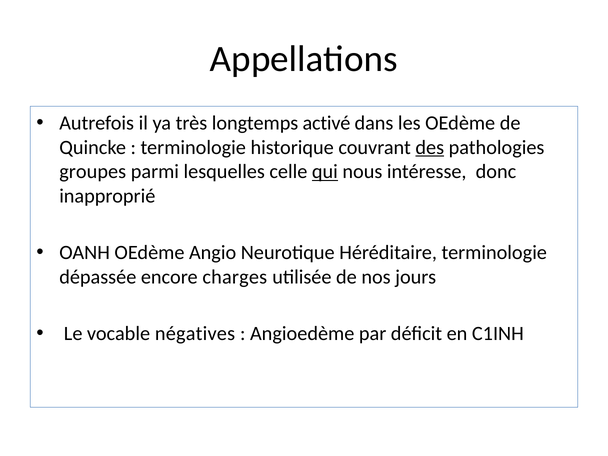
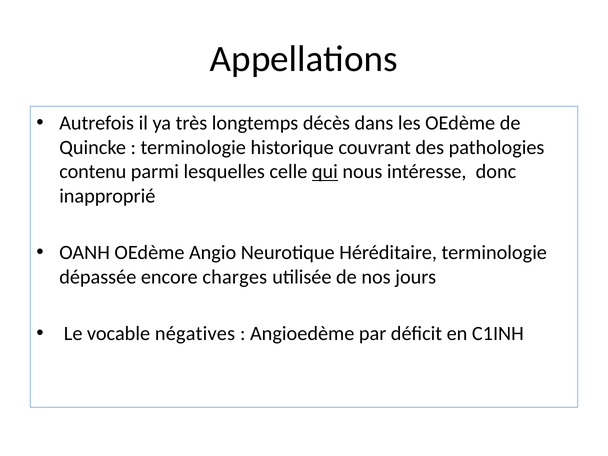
activé: activé -> décès (326, 123)
des underline: present -> none (430, 147)
groupes: groupes -> contenu (93, 172)
